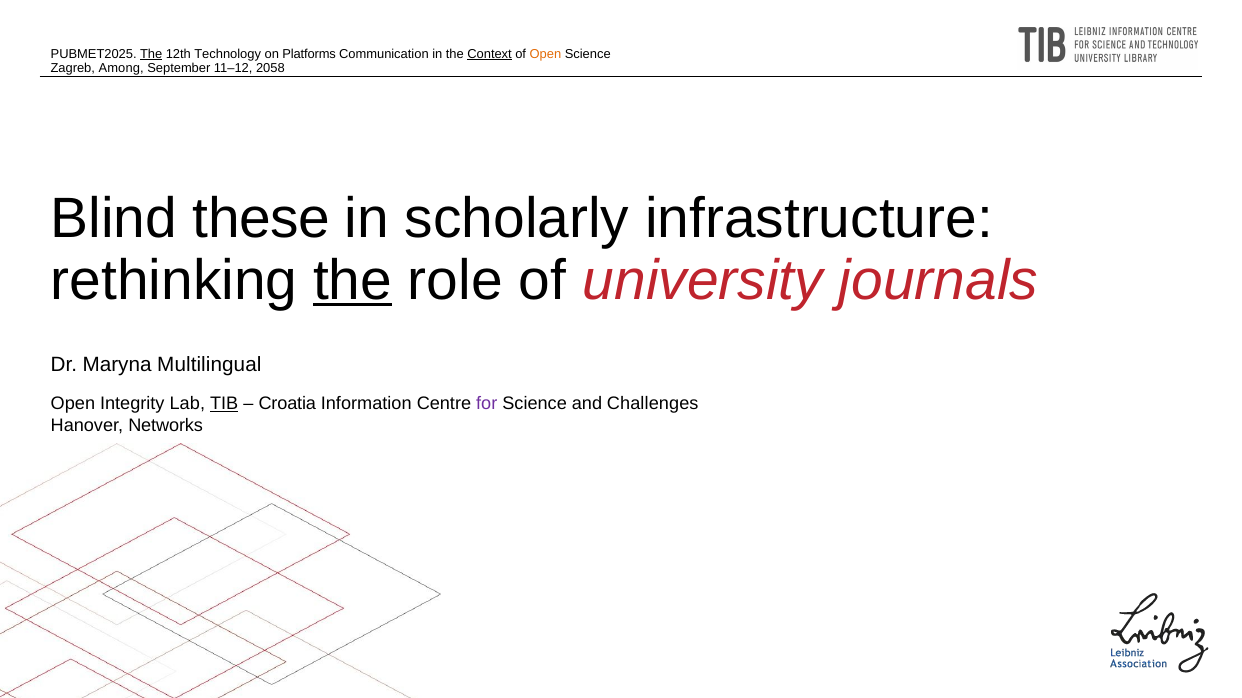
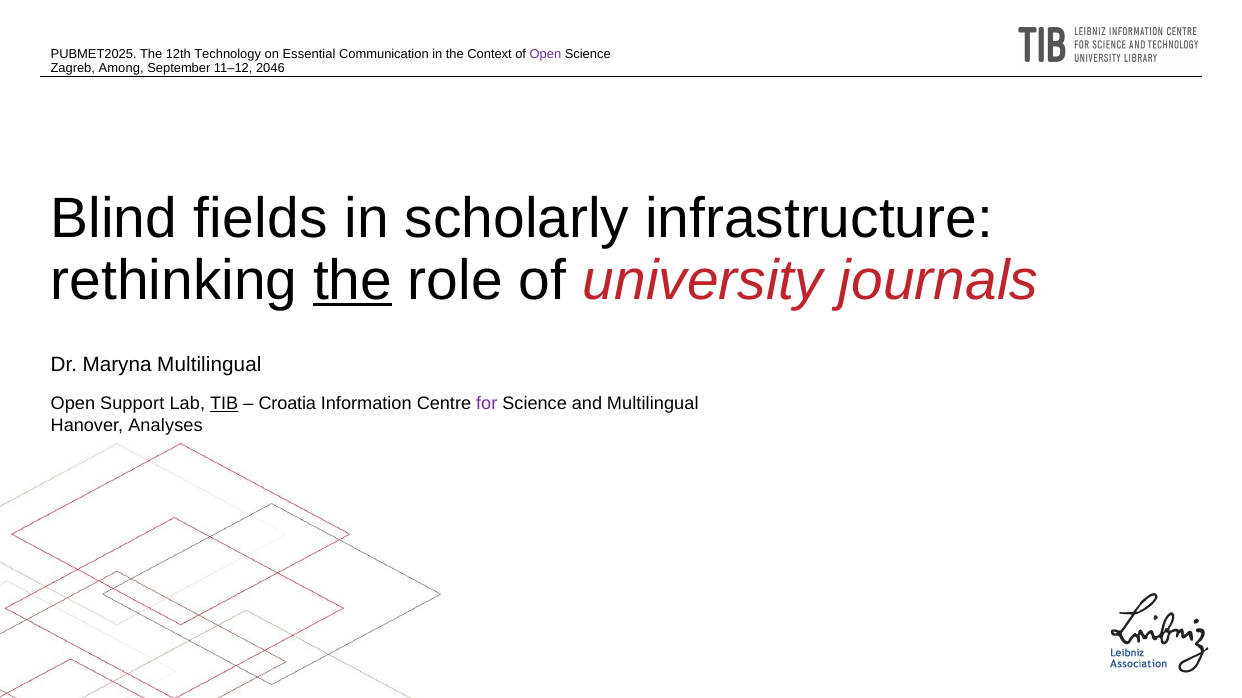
The underline: present -> none (151, 54)
Platforms: Platforms -> Essential (309, 54)
Context underline: present -> none (490, 54)
Open colour: orange -> purple (545, 54)
2058: 2058 -> 2046 (270, 68)
these: these -> fields (261, 219)
Integrity: Integrity -> Support (132, 404)
and Challenges: Challenges -> Multilingual (653, 404)
Networks: Networks -> Analyses (165, 426)
